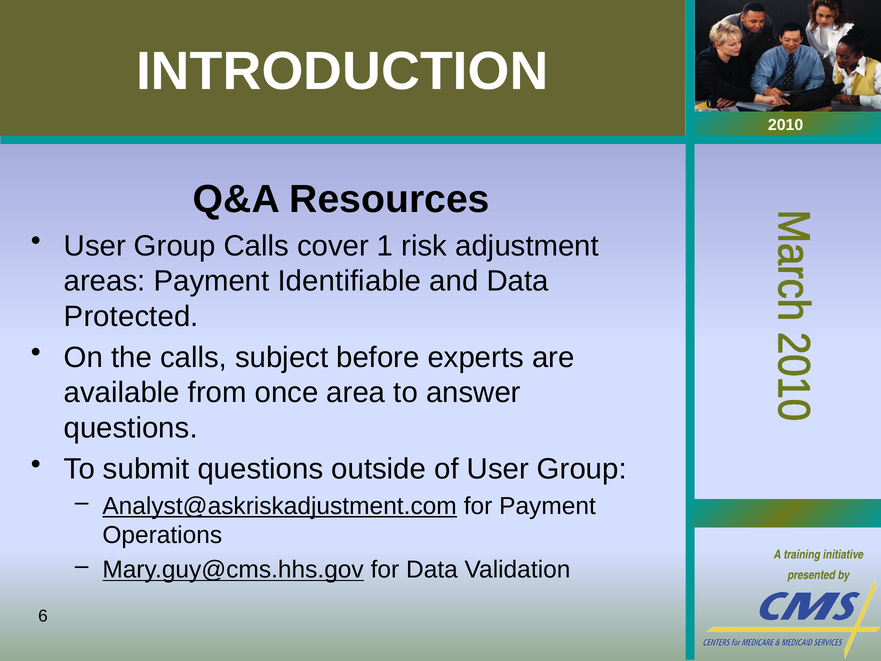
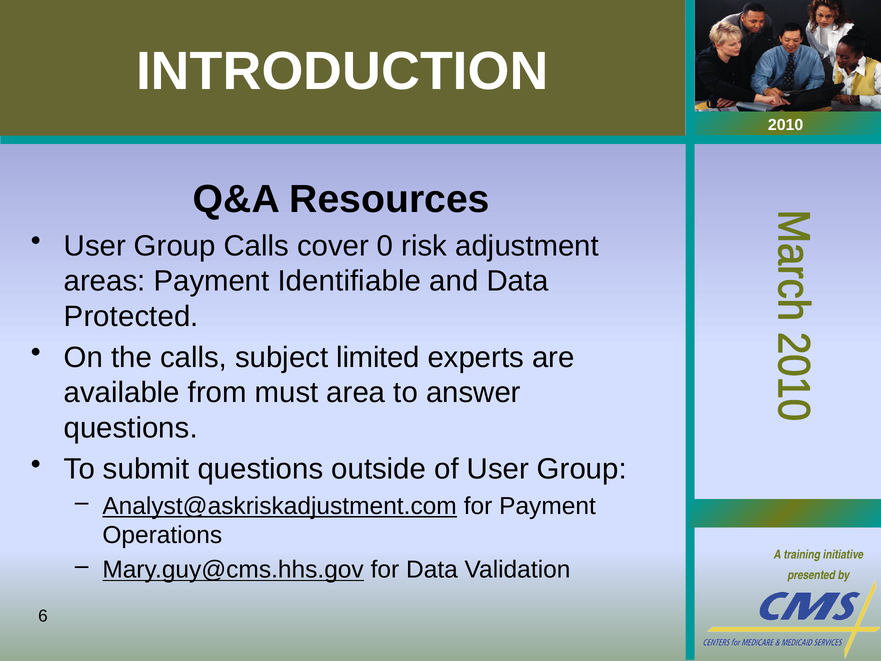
1: 1 -> 0 (385, 246)
before: before -> limited (378, 357)
once: once -> must (287, 393)
